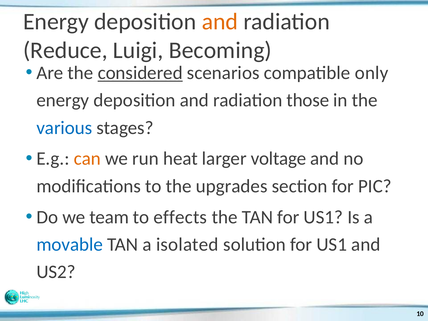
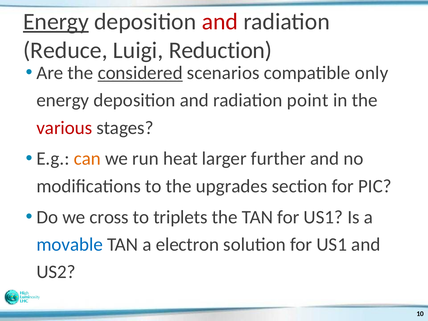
Energy underline: none -> present (56, 22)
and colour: orange -> red (220, 22)
Becoming: Becoming -> Reduction (220, 50)
those: those -> point (308, 100)
various colour: blue -> red (64, 128)
voltage: voltage -> further (278, 159)
team: team -> cross (109, 217)
effects: effects -> triplets (180, 217)
isolated: isolated -> electron (187, 244)
